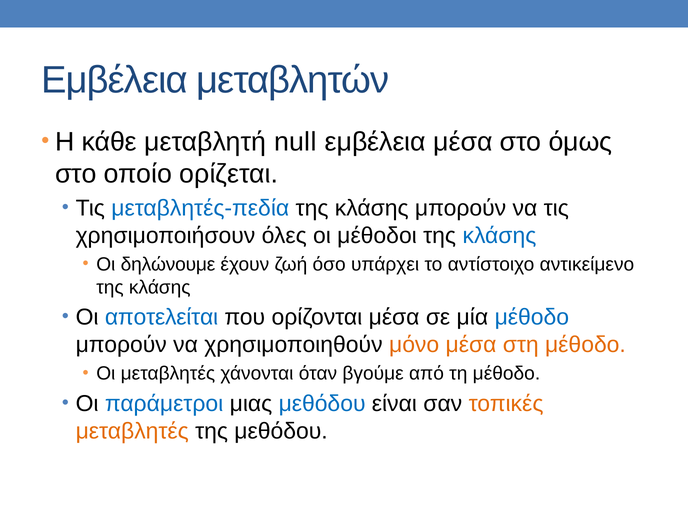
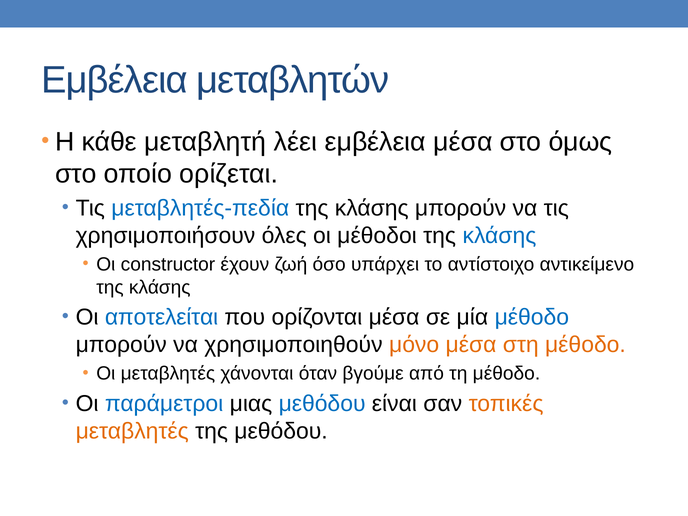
null: null -> λέει (295, 142)
δηλώνουμε: δηλώνουμε -> constructor (168, 264)
